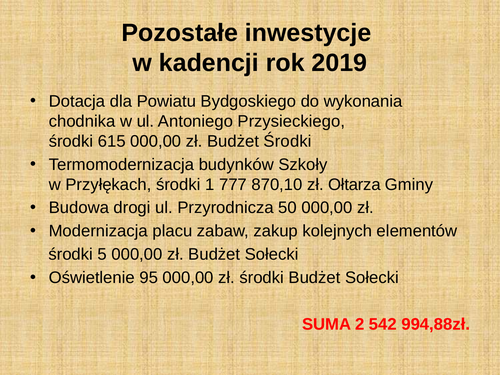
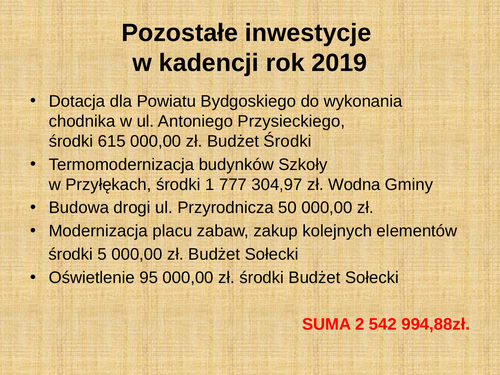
870,10: 870,10 -> 304,97 (277, 184)
Ołtarza: Ołtarza -> Wodna (354, 184)
